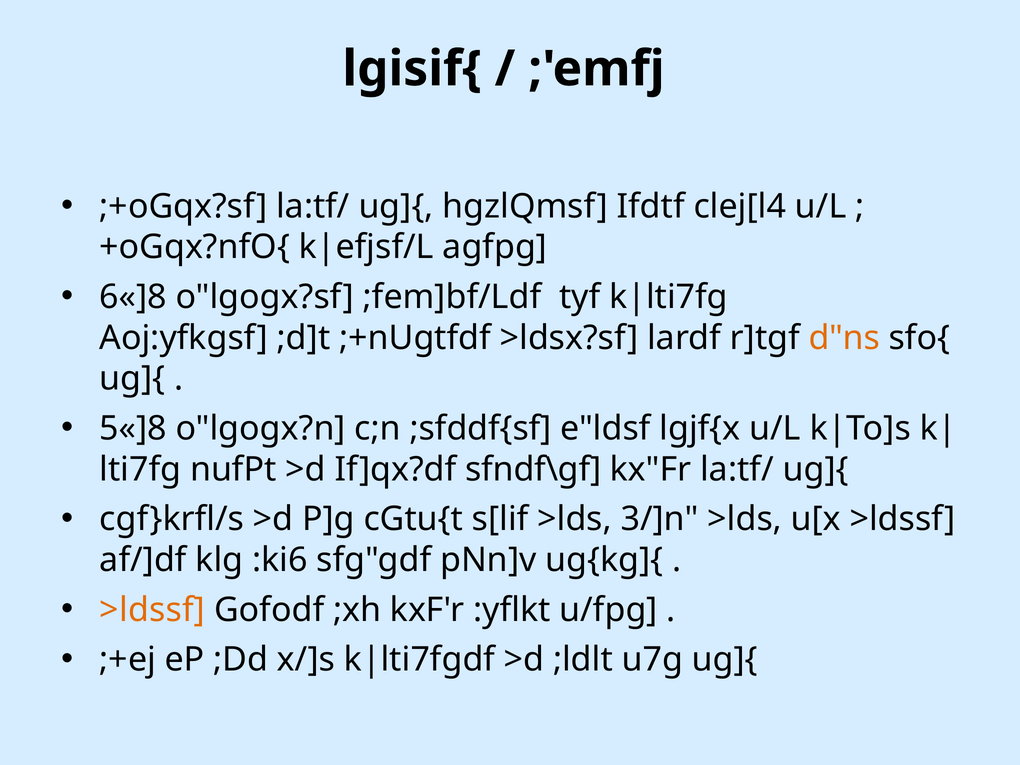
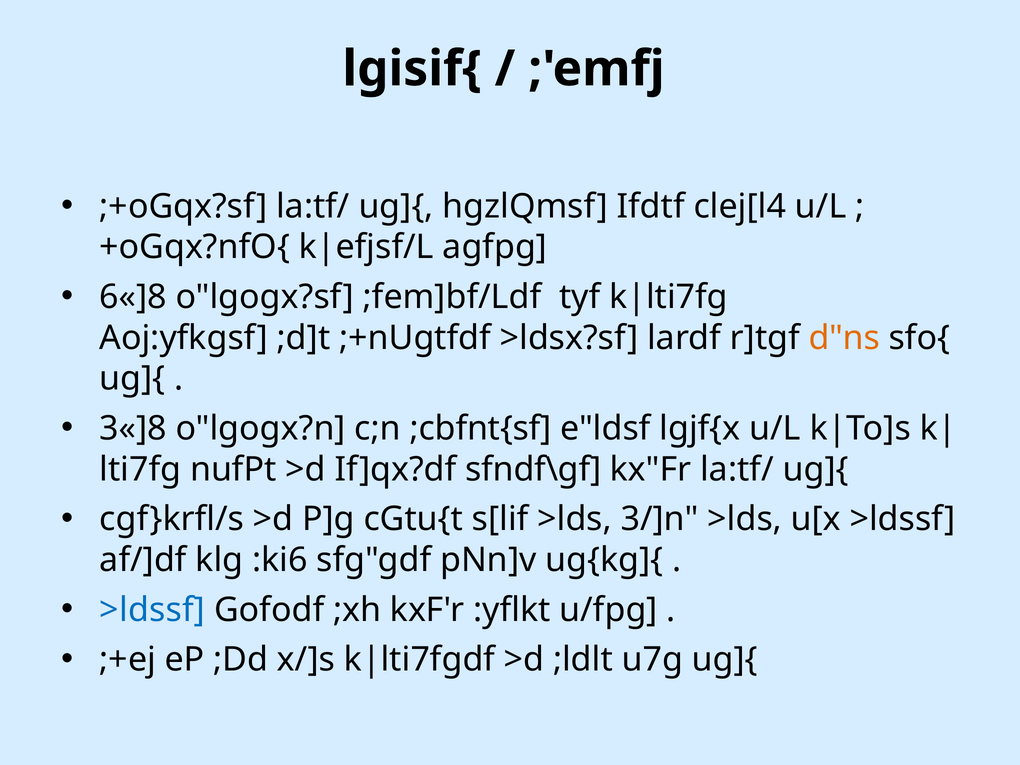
5«]8: 5«]8 -> 3«]8 (133, 429)
;sfddf{sf: ;sfddf{sf -> ;cbfnt{sf (481, 429)
>ldssf colour: orange -> blue (152, 610)
